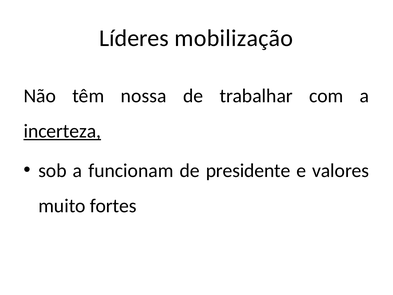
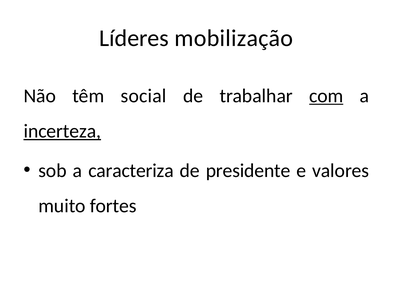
nossa: nossa -> social (144, 96)
com underline: none -> present (326, 96)
funcionam: funcionam -> caracteriza (131, 170)
